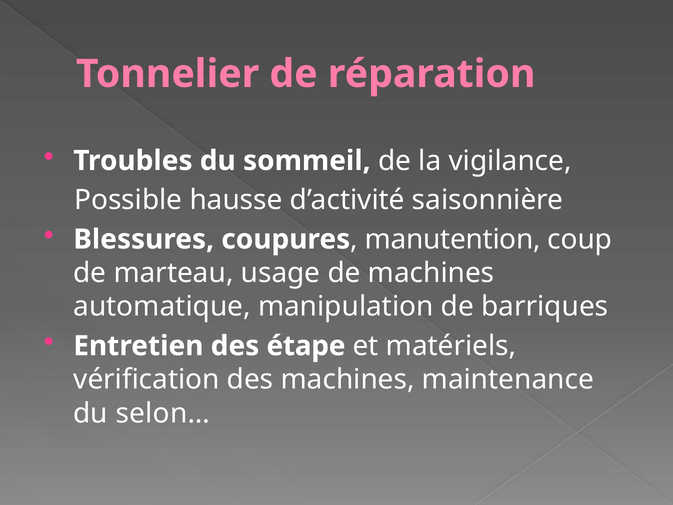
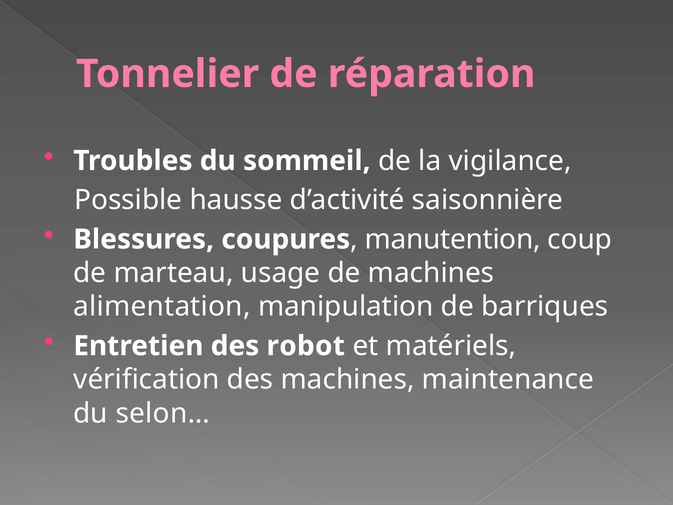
automatique: automatique -> alimentation (162, 307)
étape: étape -> robot (306, 346)
